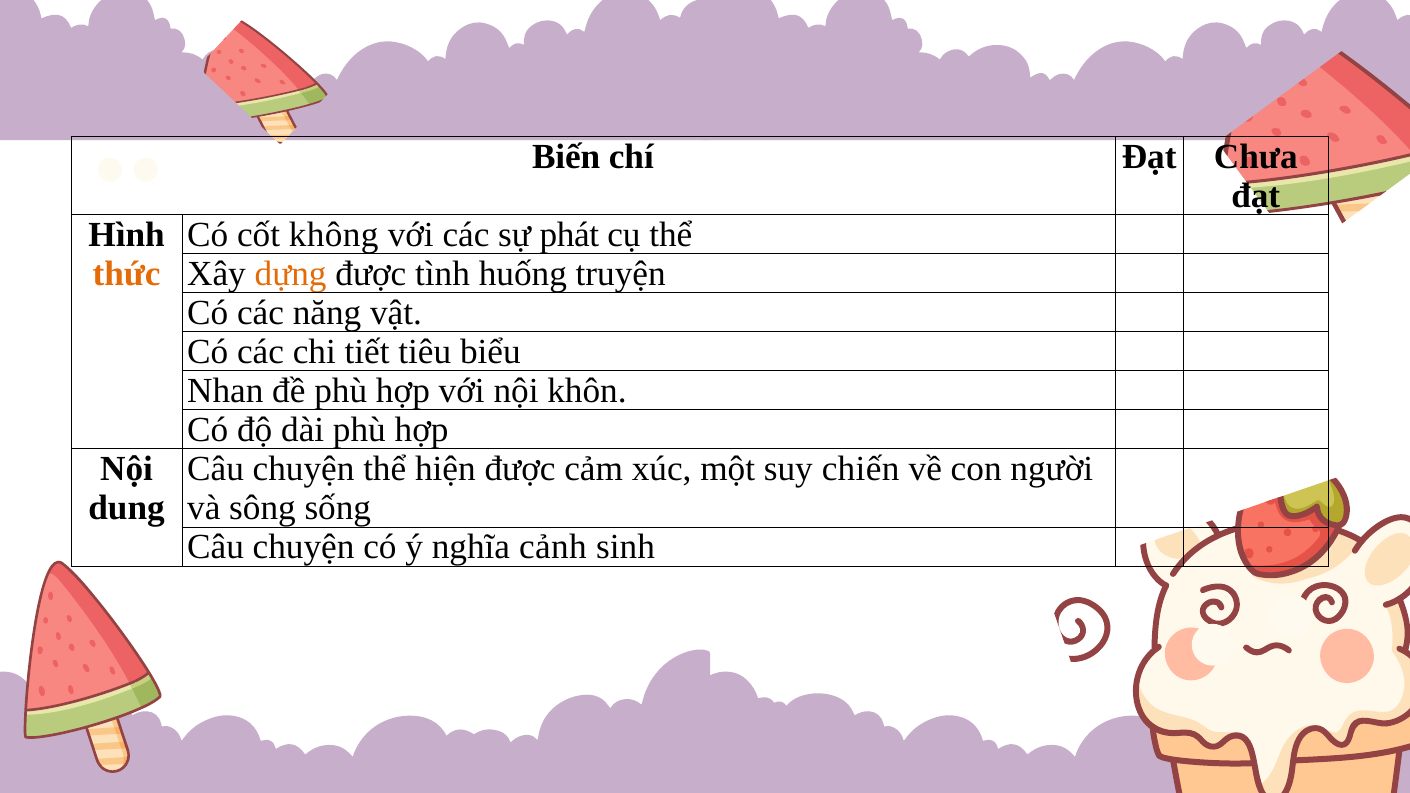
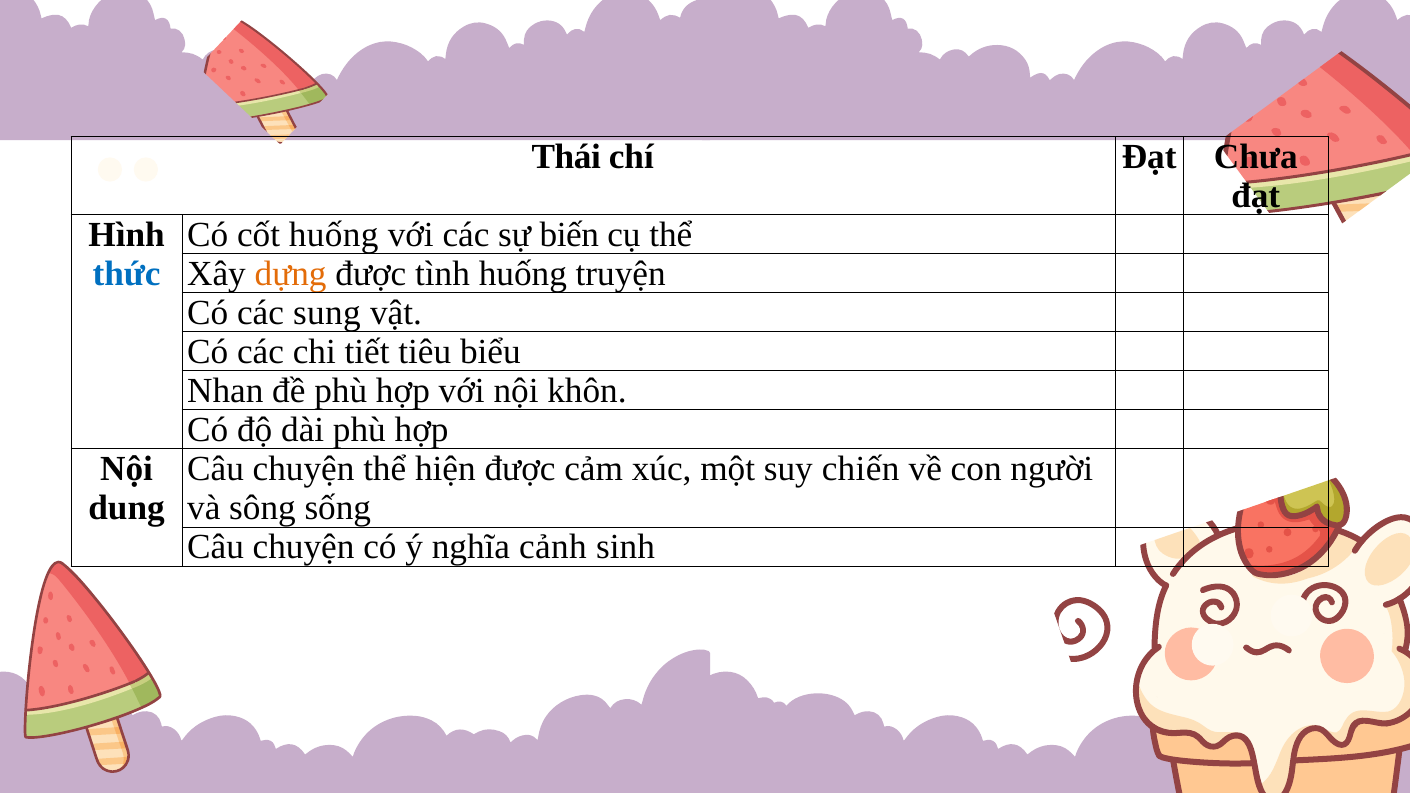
Biến: Biến -> Thái (566, 157)
cốt không: không -> huống (334, 235)
phát: phát -> biến (569, 235)
thức colour: orange -> blue (127, 274)
năng: năng -> sung (327, 313)
